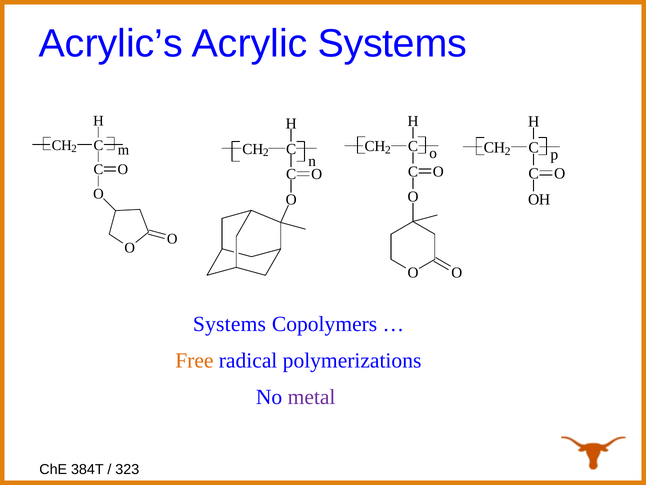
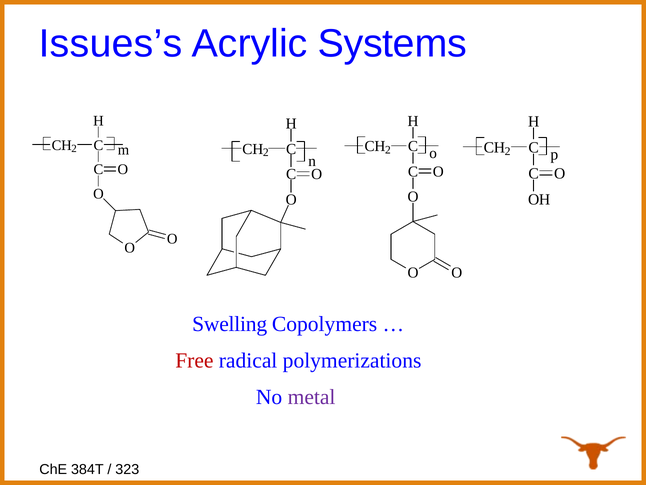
Acrylic’s: Acrylic’s -> Issues’s (111, 44)
Systems: Systems -> Swelling (230, 324)
Free colour: orange -> red (194, 360)
